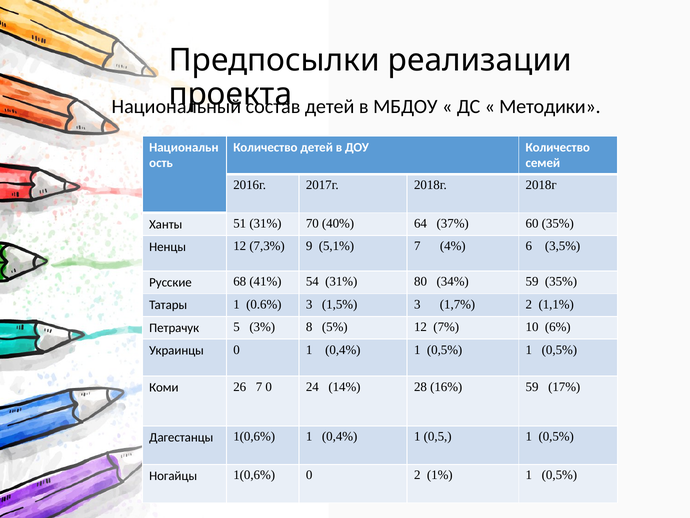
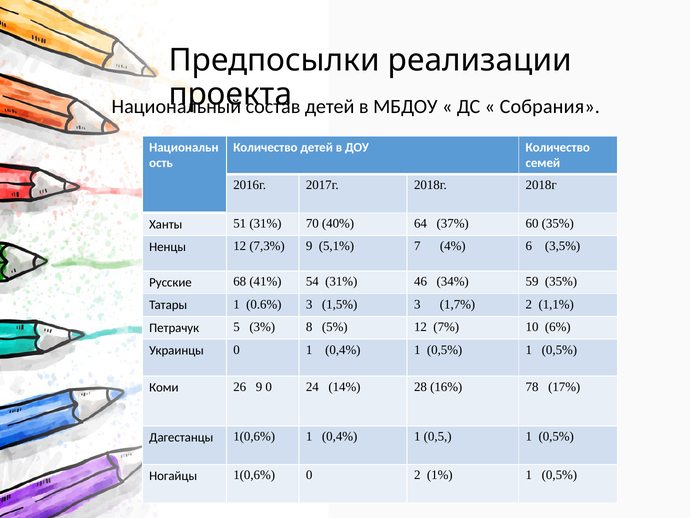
Методики: Методики -> Собрания (550, 107)
80: 80 -> 46 (421, 281)
26 7: 7 -> 9 (259, 386)
16% 59: 59 -> 78 (532, 386)
